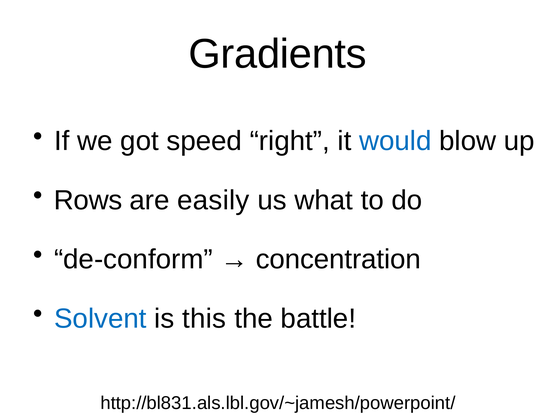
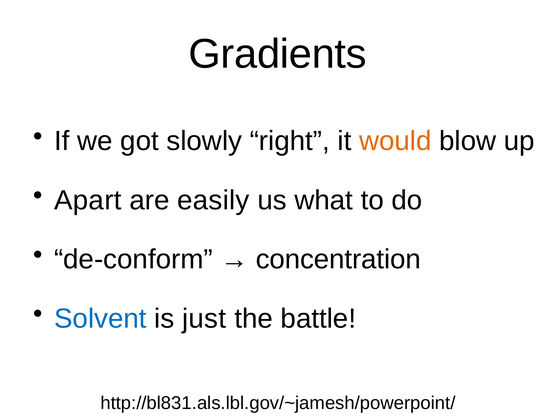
speed: speed -> slowly (204, 141)
would colour: blue -> orange (395, 141)
Rows: Rows -> Apart (88, 200)
this: this -> just (204, 319)
